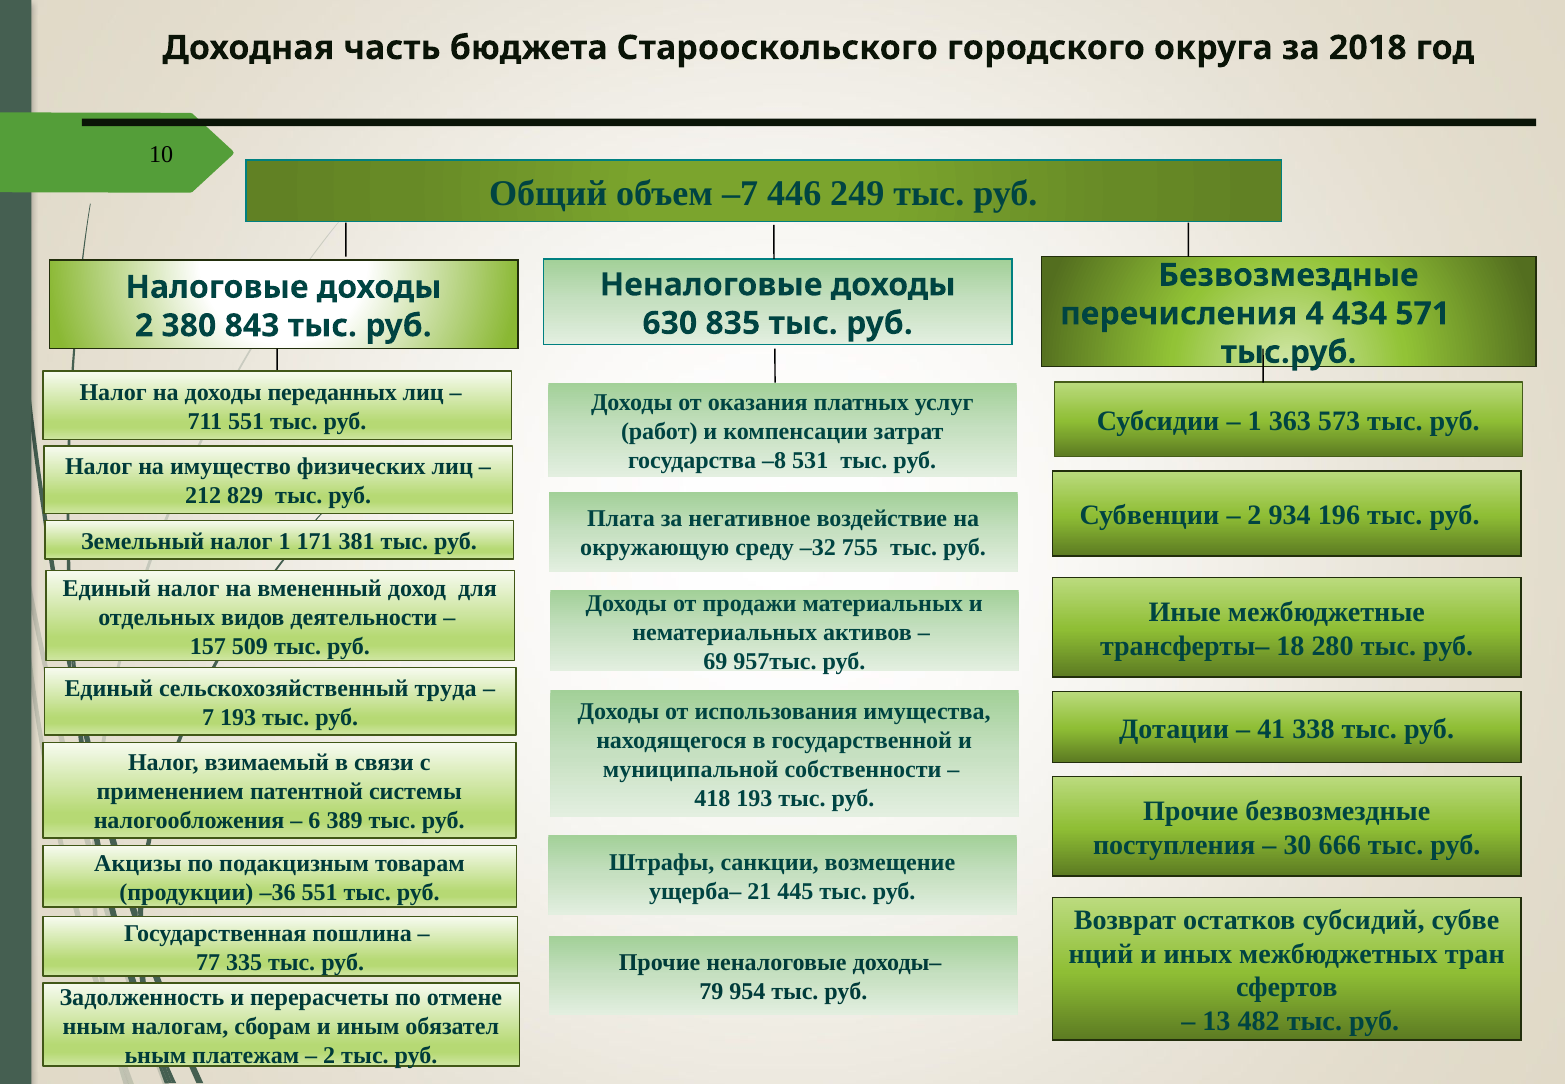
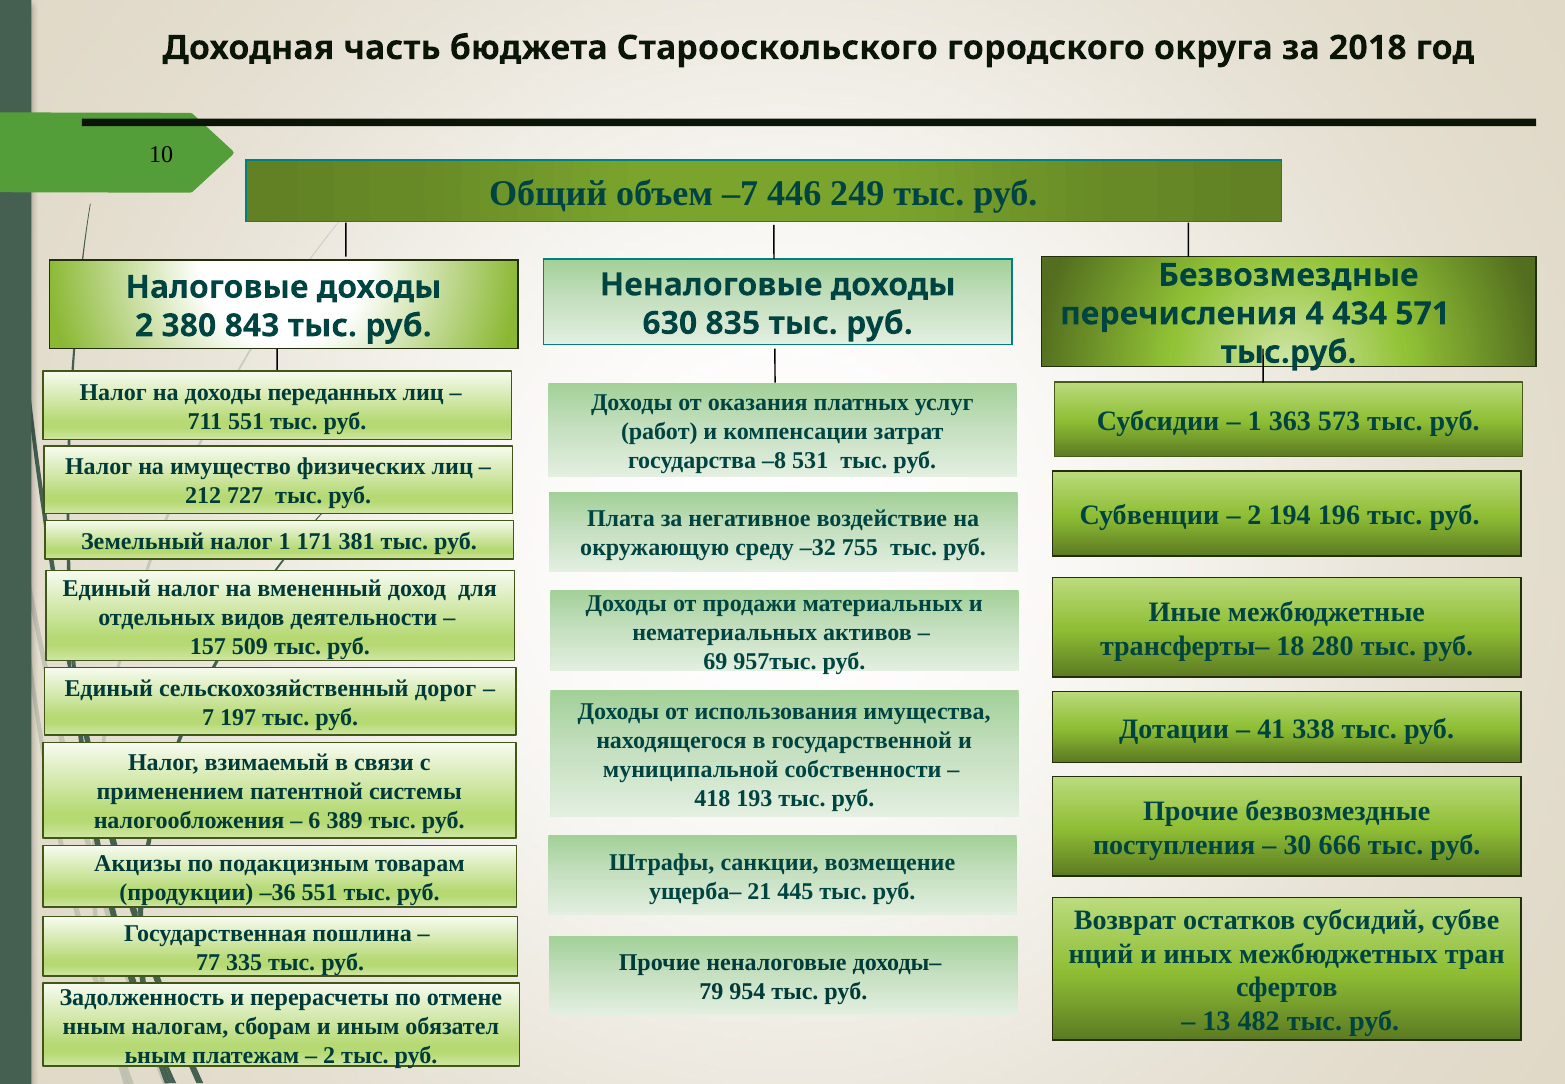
829: 829 -> 727 (245, 496)
934: 934 -> 194 (1290, 515)
труда: труда -> дорог (446, 688)
193: 193 -> 197 (238, 717)
